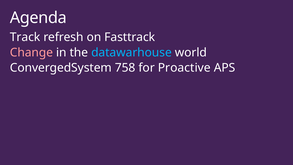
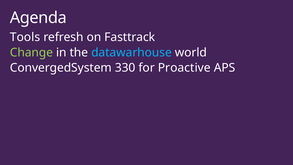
Track: Track -> Tools (25, 37)
Change colour: pink -> light green (31, 52)
758: 758 -> 330 (125, 68)
